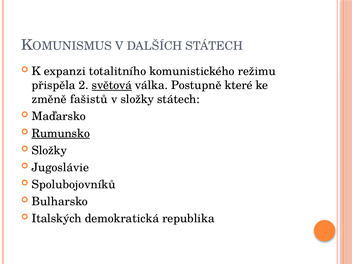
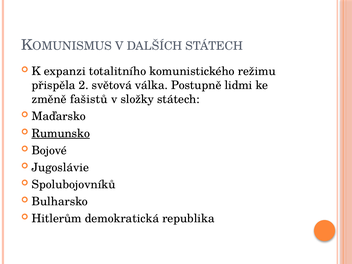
světová underline: present -> none (112, 85)
které: které -> lidmi (239, 85)
Složky: Složky -> Bojové (49, 150)
Italských: Italských -> Hitlerům (57, 218)
